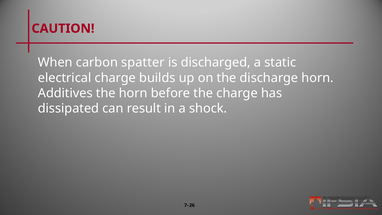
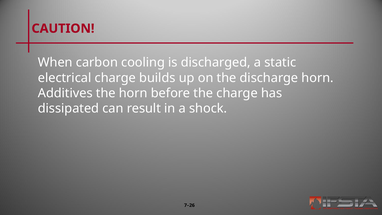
spatter: spatter -> cooling (143, 62)
